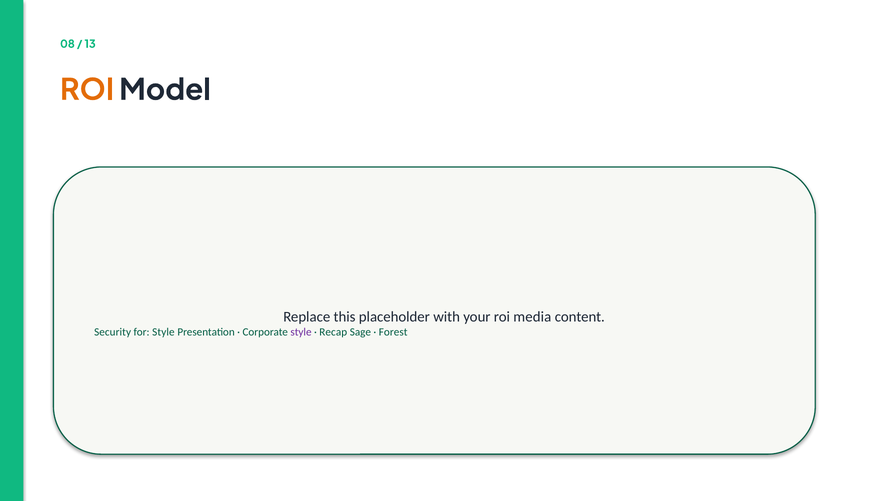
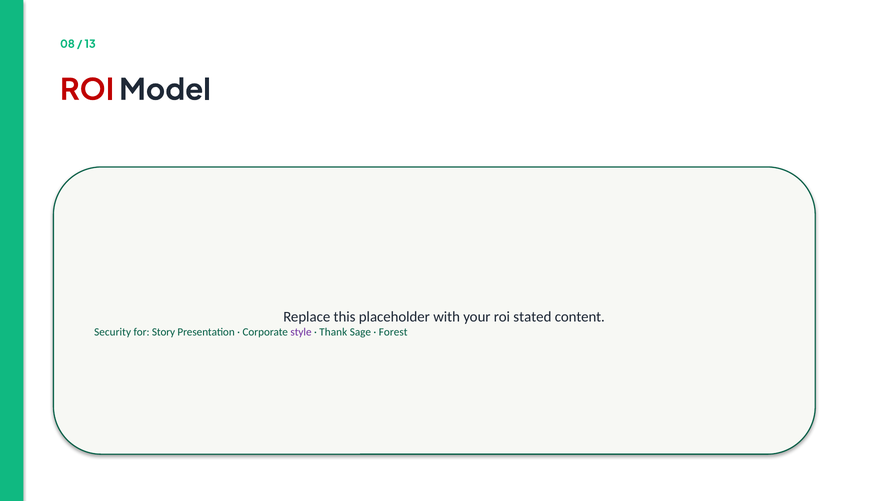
ROI colour: orange -> red (87, 90)
media: media -> stated (532, 317)
for Style: Style -> Story (164, 332)
Recap: Recap -> Thank (333, 332)
